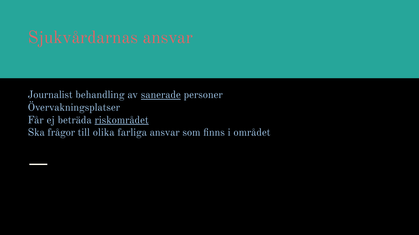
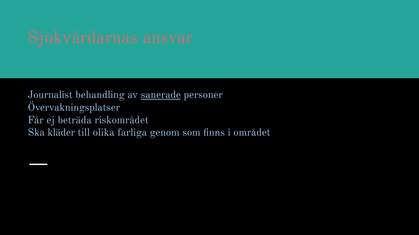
riskområdet underline: present -> none (122, 120)
frågor: frågor -> kläder (61, 133)
farliga ansvar: ansvar -> genom (165, 133)
